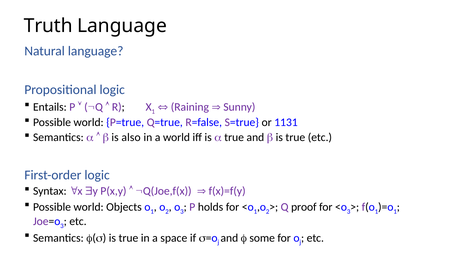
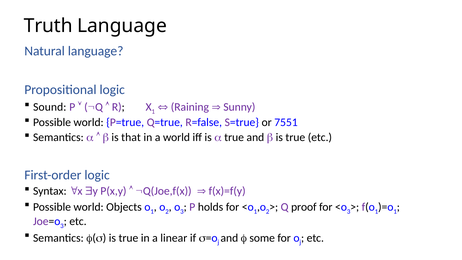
Entails: Entails -> Sound (50, 107)
1131: 1131 -> 7551 (286, 122)
also: also -> that (131, 137)
space: space -> linear (174, 238)
